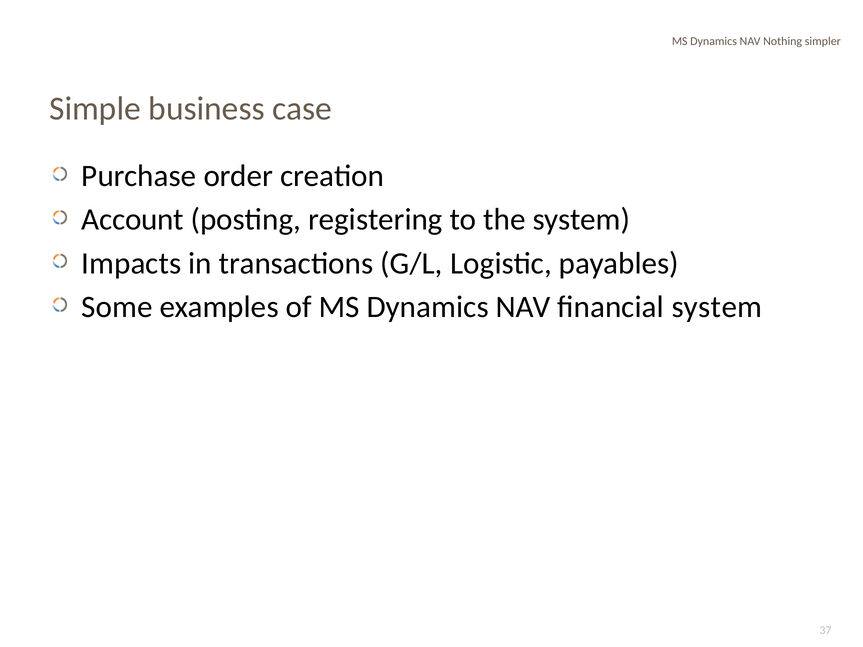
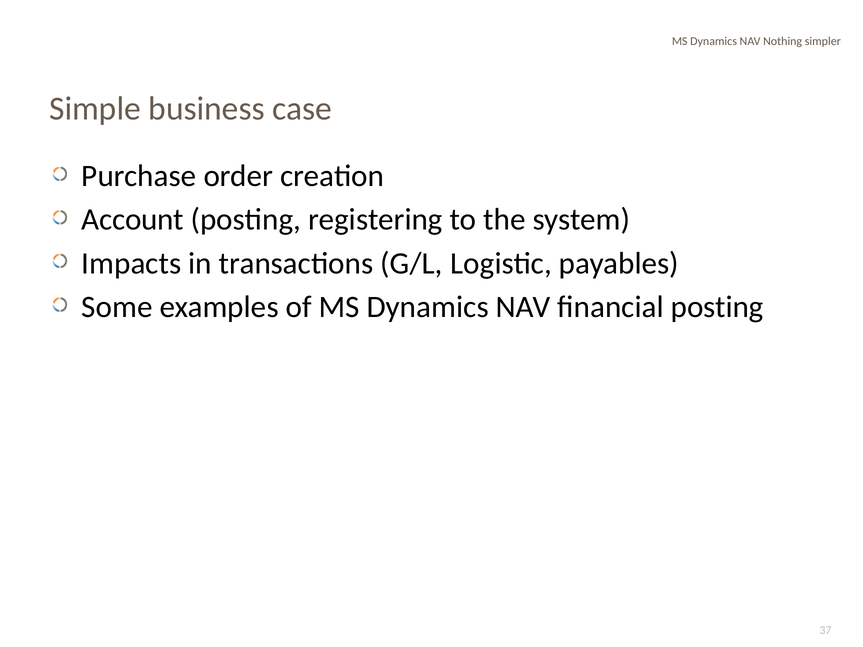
financial system: system -> posting (717, 307)
